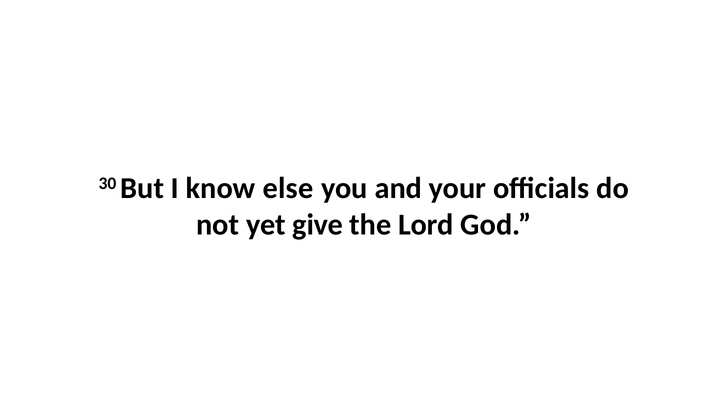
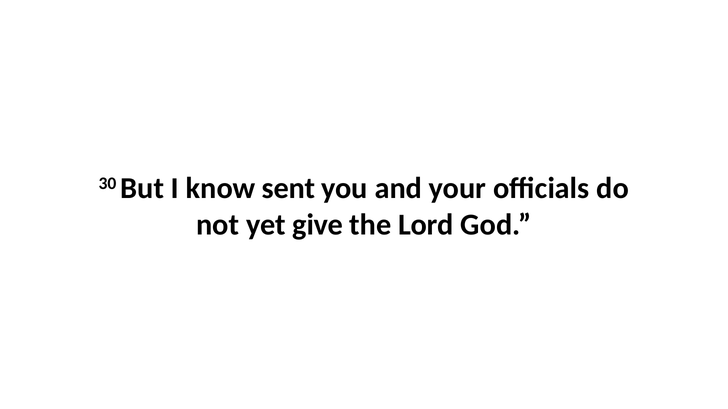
else: else -> sent (288, 189)
